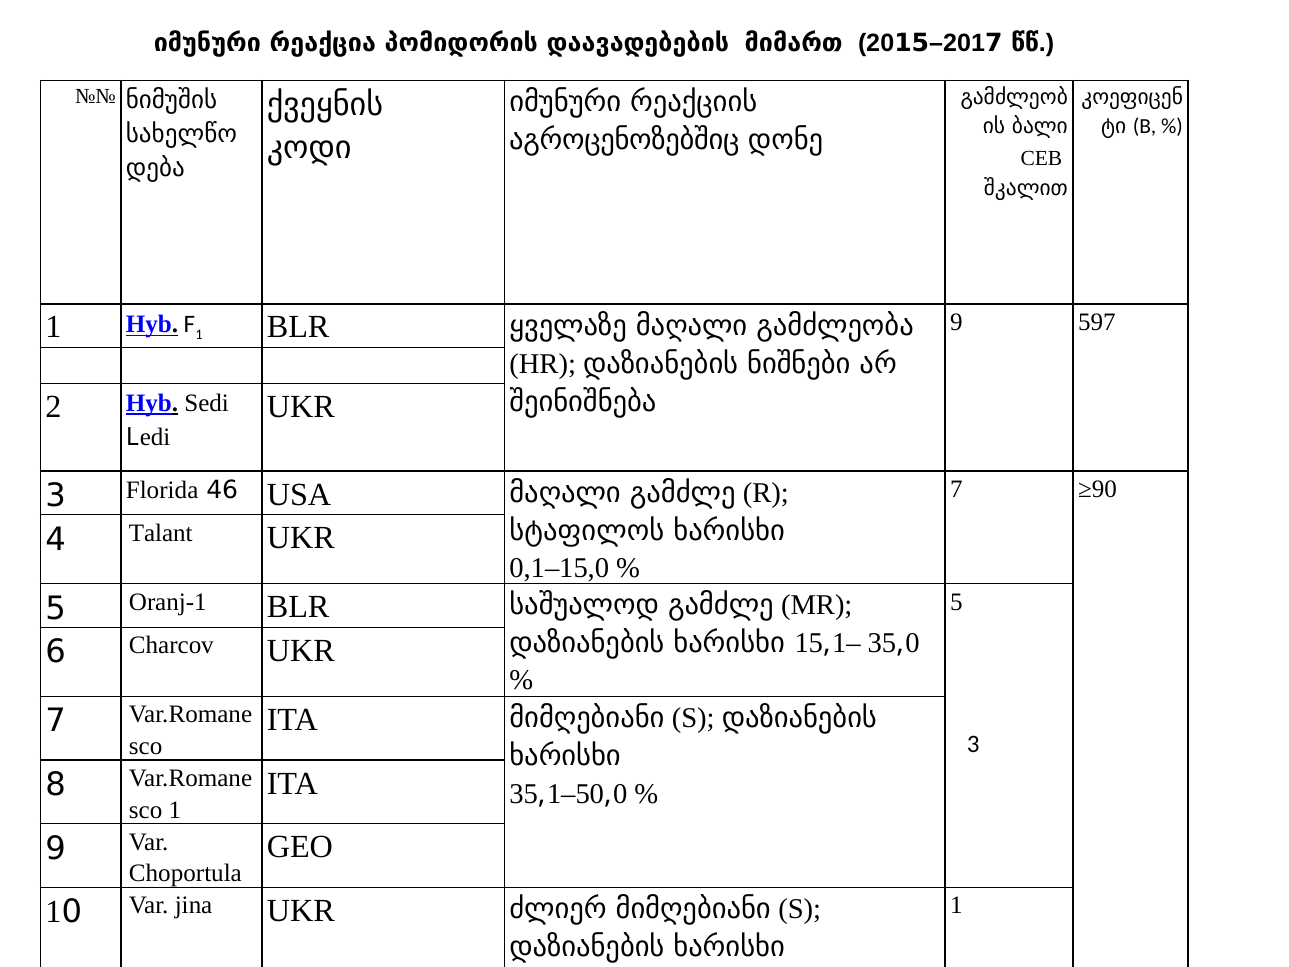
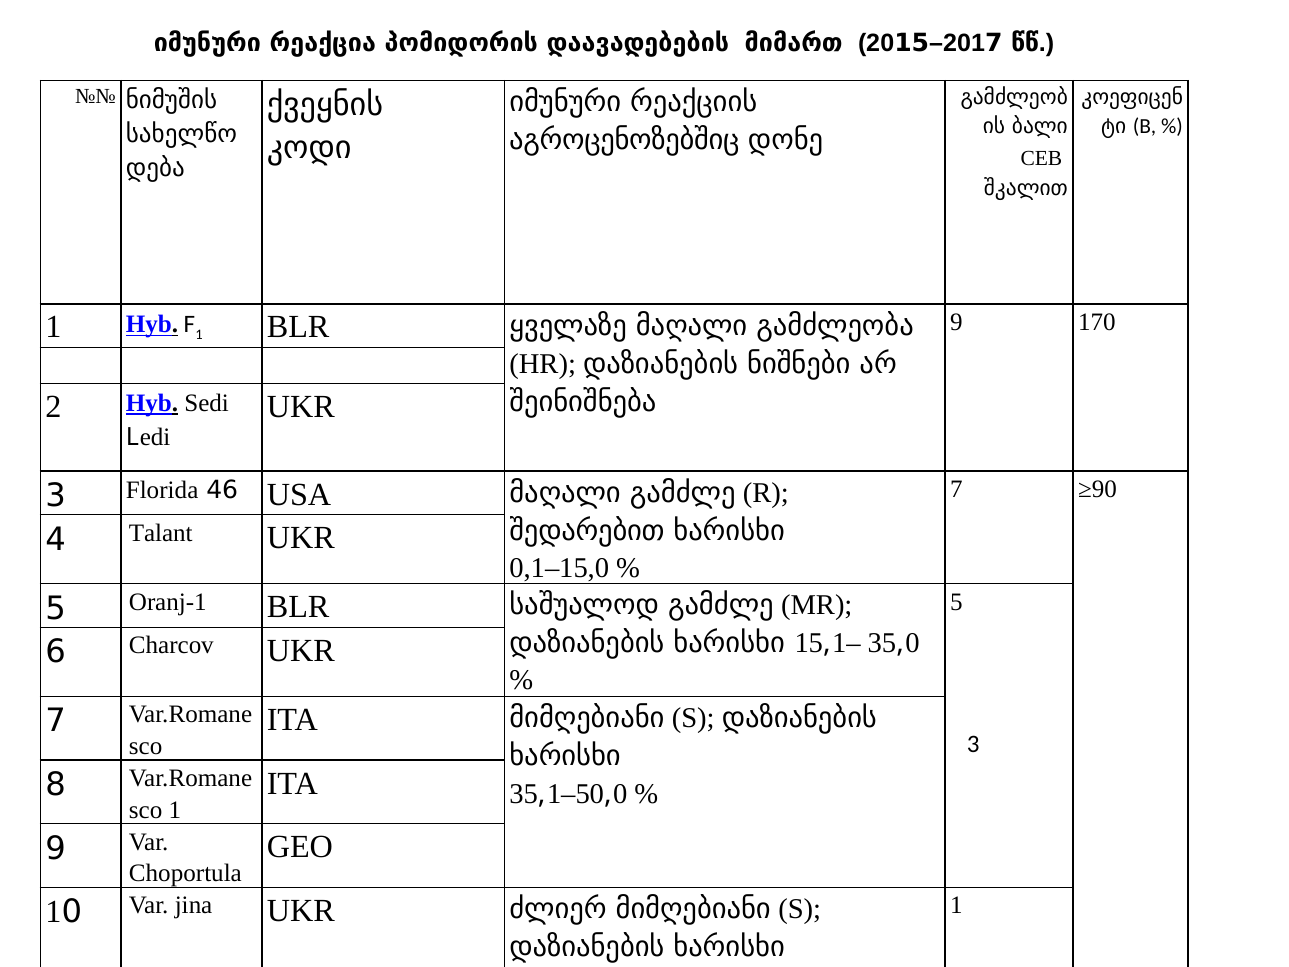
597: 597 -> 170 (1097, 322)
სტაფილოს: სტაფილოს -> შედარებით (587, 531)
